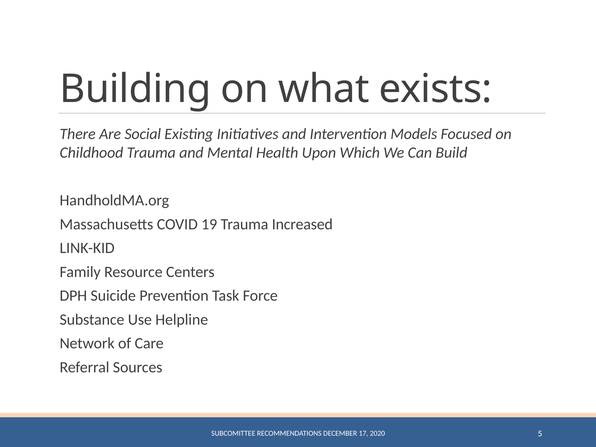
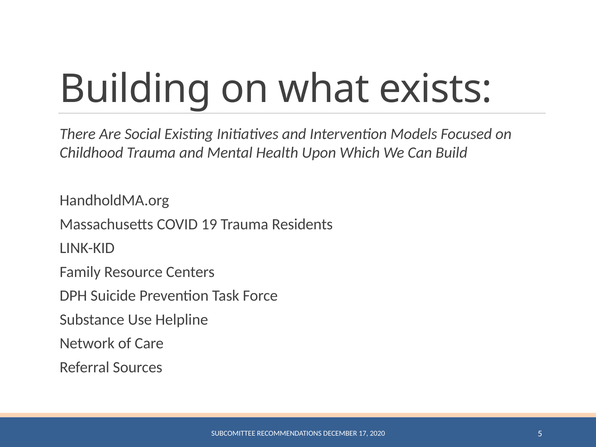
Increased: Increased -> Residents (302, 224)
